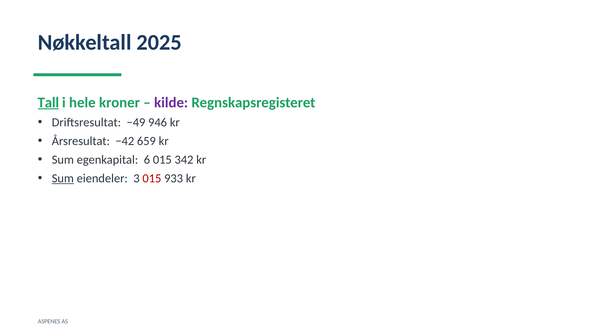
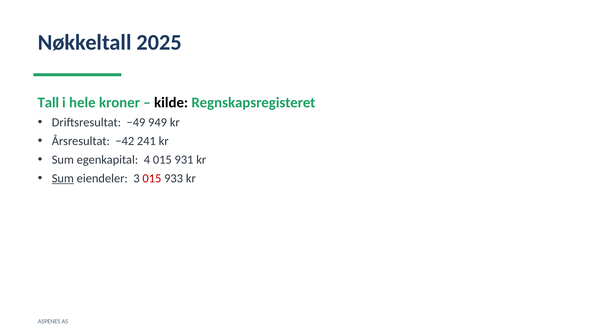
Tall underline: present -> none (48, 102)
kilde colour: purple -> black (171, 102)
946: 946 -> 949 (158, 122)
659: 659 -> 241 (146, 141)
6: 6 -> 4 (147, 160)
342: 342 -> 931 (184, 160)
